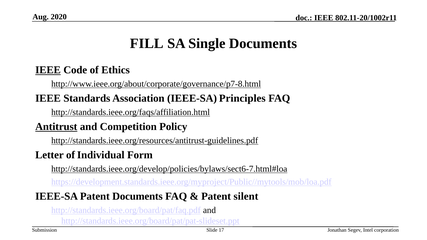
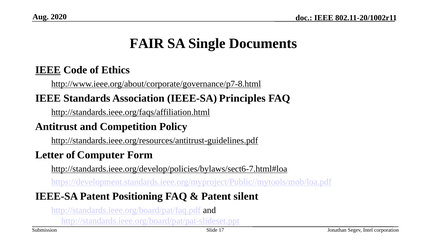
FILL: FILL -> FAIR (147, 44)
Antitrust underline: present -> none (56, 127)
Individual: Individual -> Computer (101, 155)
Patent Documents: Documents -> Positioning (138, 197)
